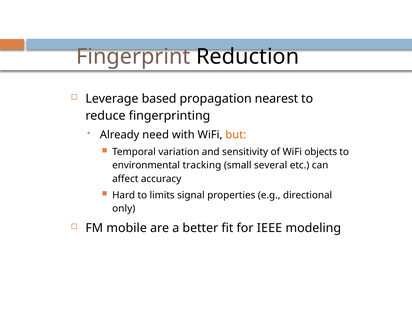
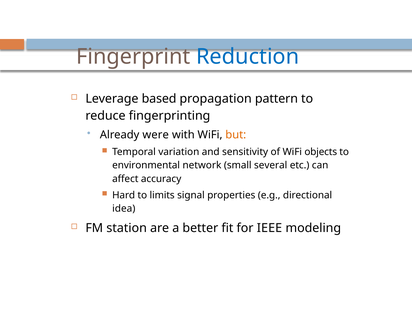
Reduction colour: black -> blue (248, 57)
nearest: nearest -> pattern (276, 99)
need: need -> were (156, 135)
tracking: tracking -> network (202, 165)
only: only -> idea (124, 209)
mobile: mobile -> station (127, 228)
